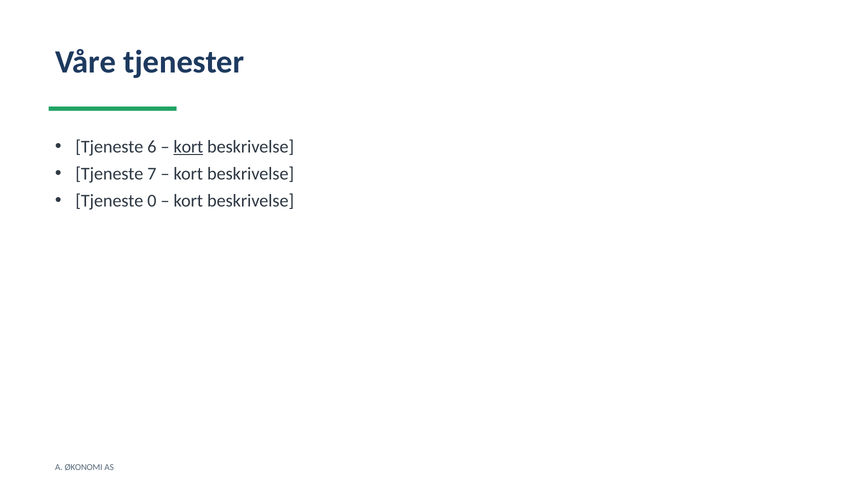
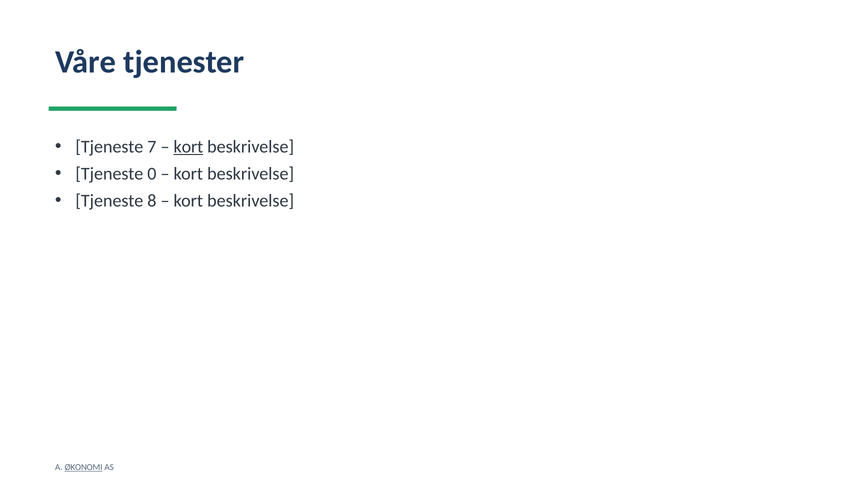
6: 6 -> 7 (152, 147)
7: 7 -> 0 (152, 174)
0: 0 -> 8 (152, 201)
ØKONOMI underline: none -> present (84, 467)
